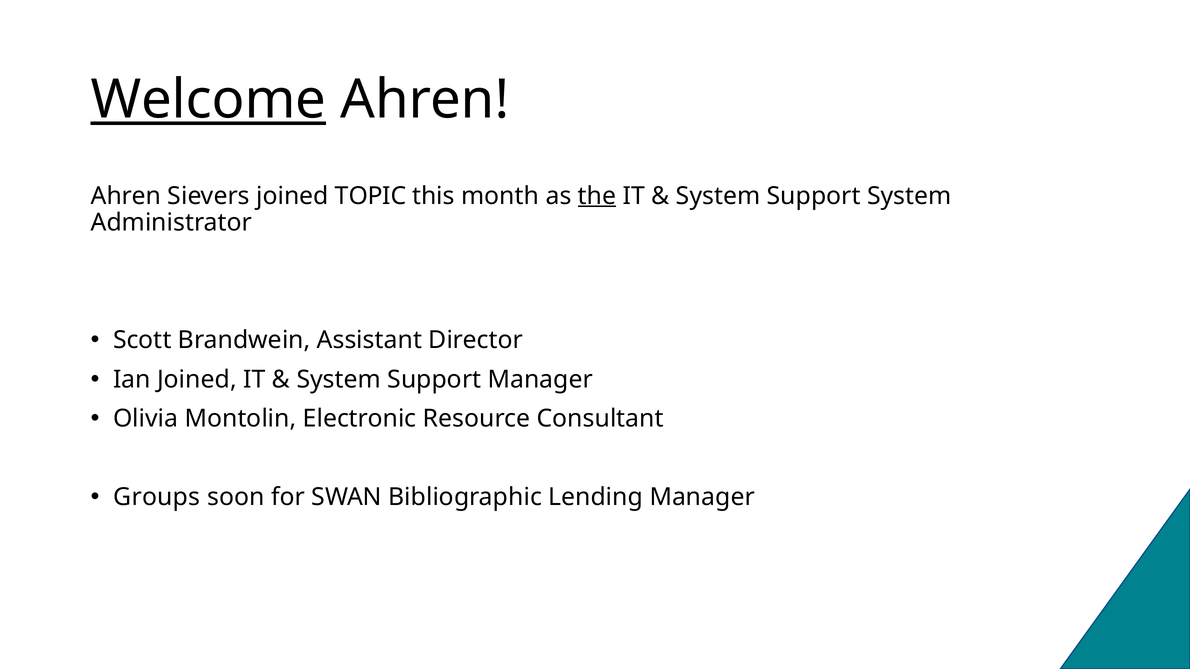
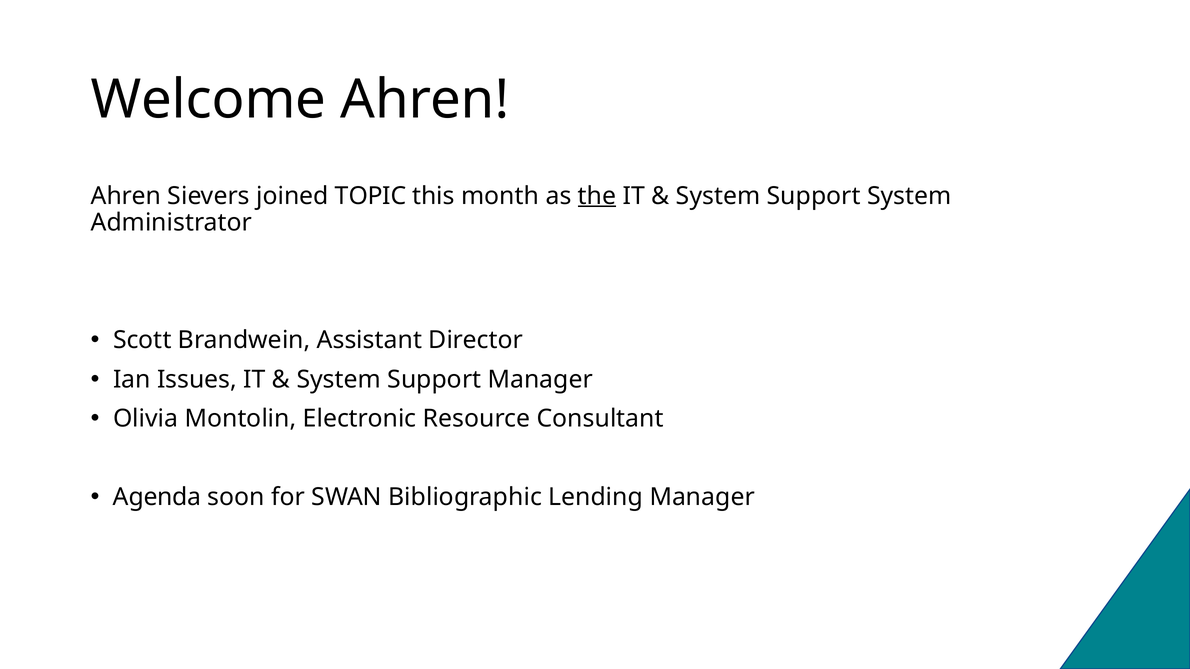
Welcome underline: present -> none (208, 100)
Ian Joined: Joined -> Issues (197, 380)
Groups: Groups -> Agenda (157, 497)
